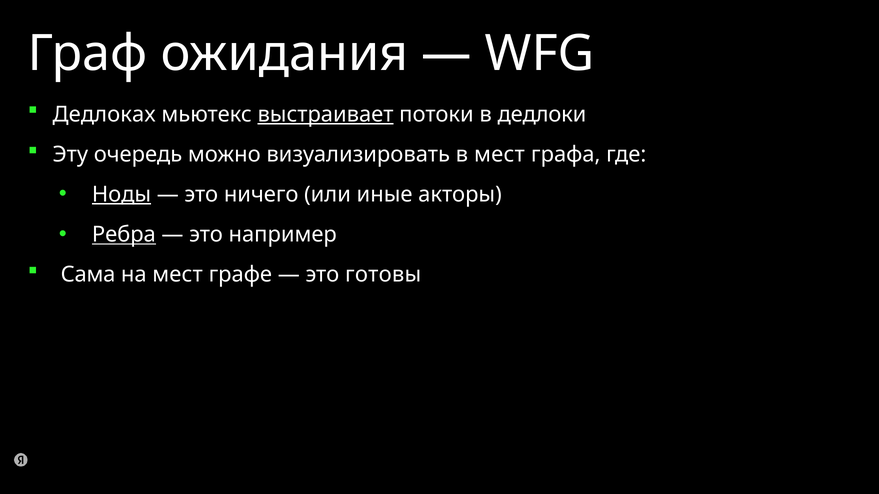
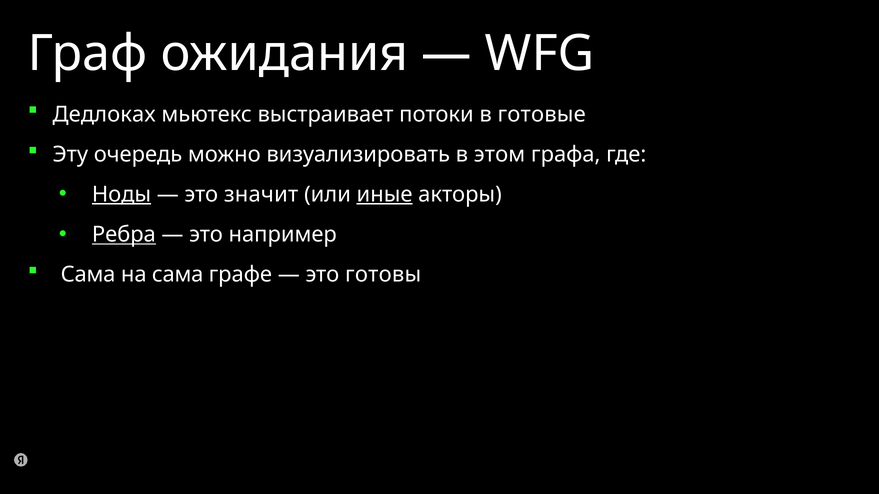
выстраивает underline: present -> none (326, 114)
дедлоки: дедлоки -> готовые (542, 114)
в мест: мест -> этом (500, 154)
ничего: ничего -> значит (261, 195)
иные underline: none -> present (385, 195)
на мест: мест -> сама (178, 275)
